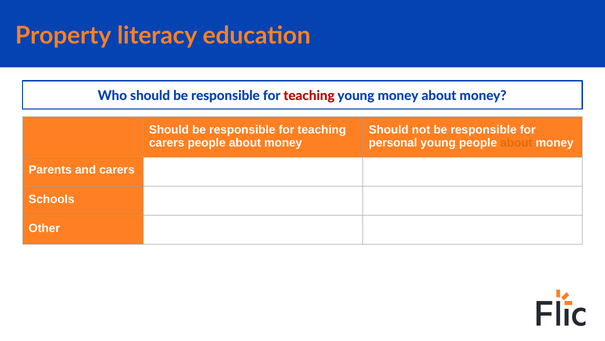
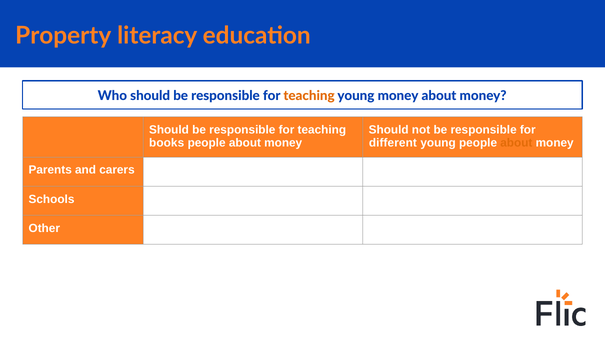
teaching colour: red -> orange (309, 96)
carers: carers -> books (167, 143)
personal: personal -> different (393, 143)
